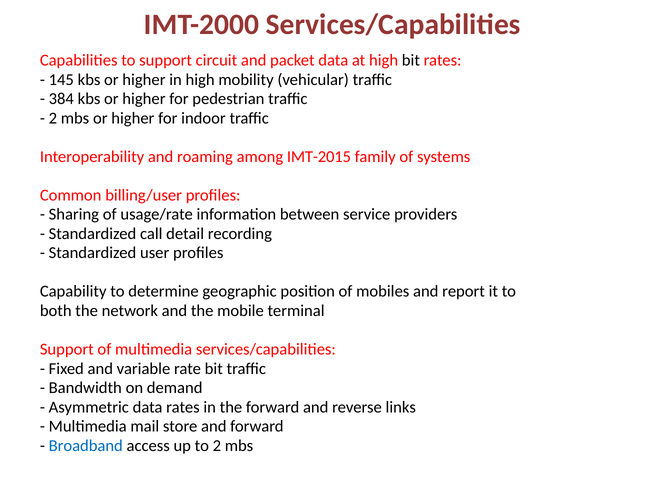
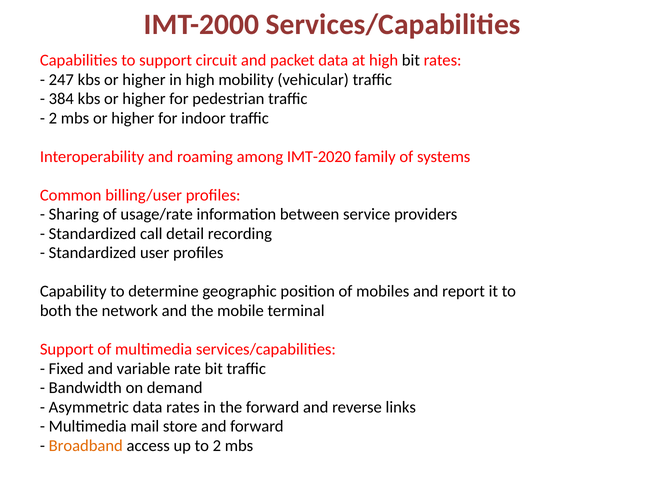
145: 145 -> 247 (61, 80)
IMT-2015: IMT-2015 -> IMT-2020 (319, 157)
Broadband colour: blue -> orange (86, 446)
